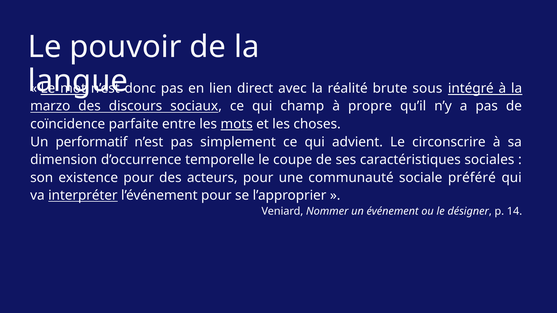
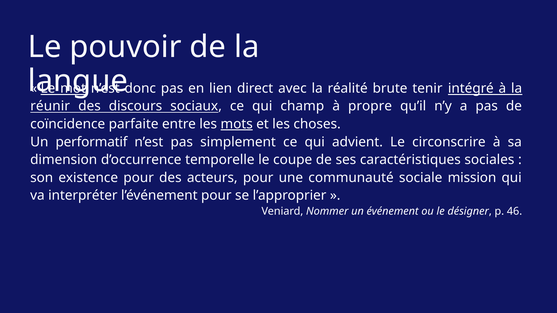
sous: sous -> tenir (427, 88)
marzo: marzo -> réunir (50, 106)
préféré: préféré -> mission (472, 178)
interpréter underline: present -> none (83, 196)
14: 14 -> 46 (515, 211)
